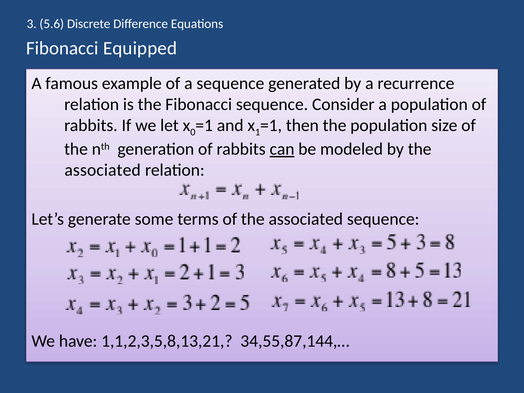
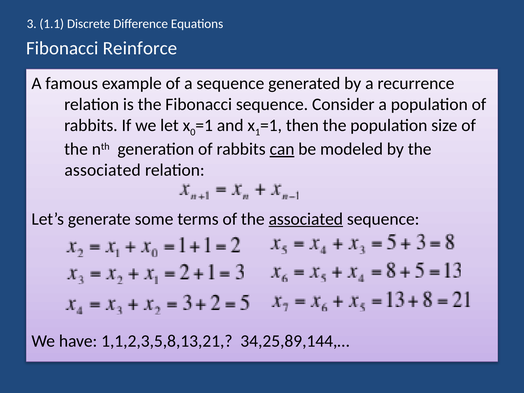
5.6: 5.6 -> 1.1 (52, 24)
Equipped: Equipped -> Reinforce (140, 48)
associated underline: none -> present (306, 219)
34,55,87,144,…: 34,55,87,144,… -> 34,25,89,144,… (295, 341)
